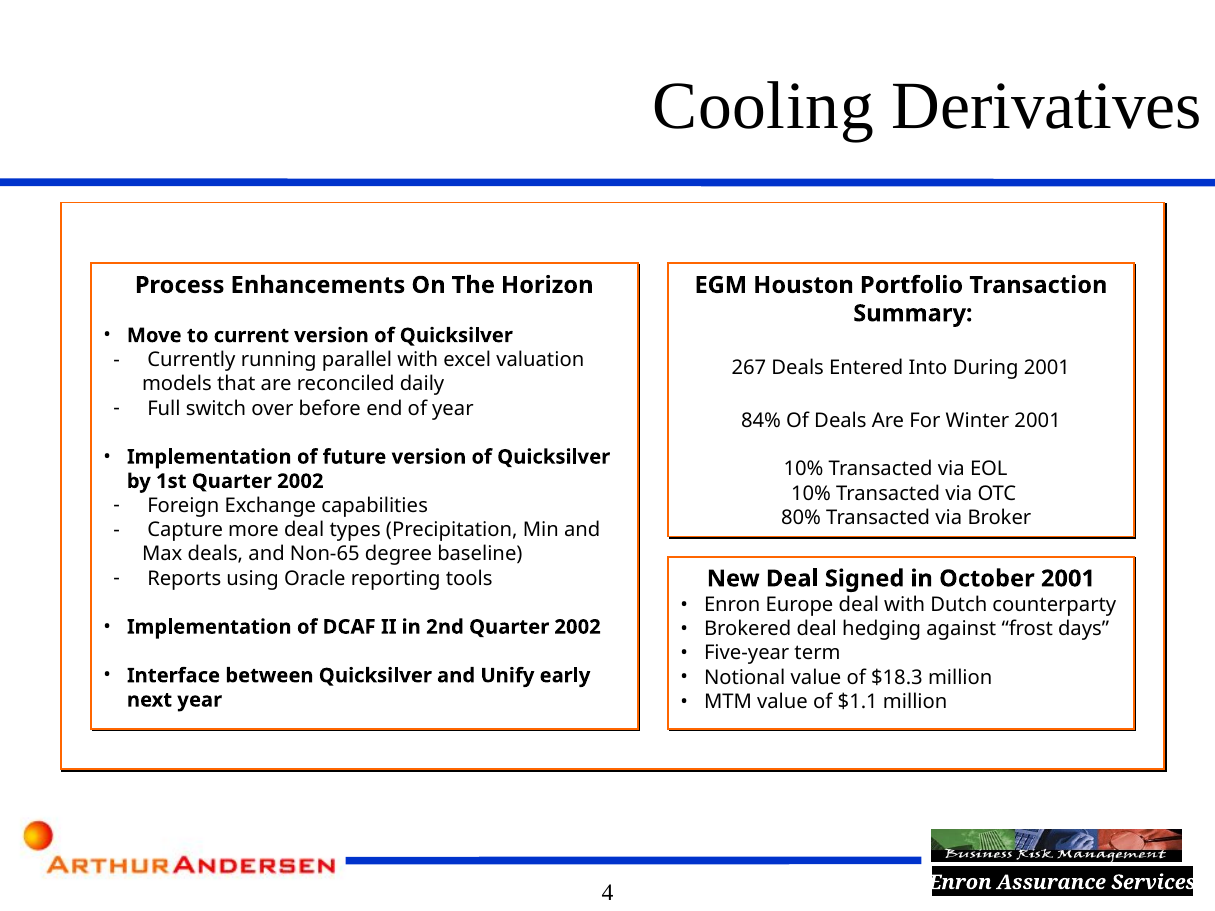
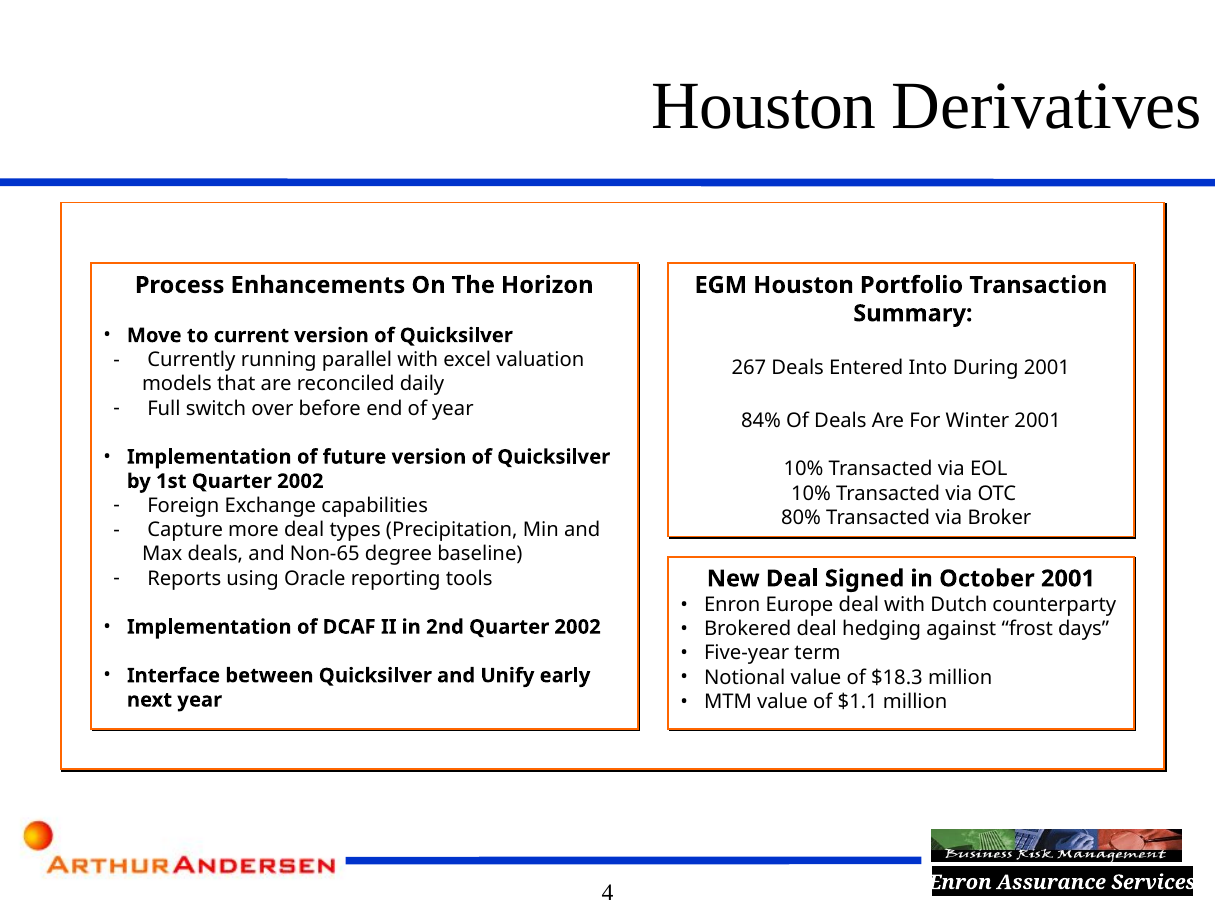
Cooling: Cooling -> Houston (764, 106)
